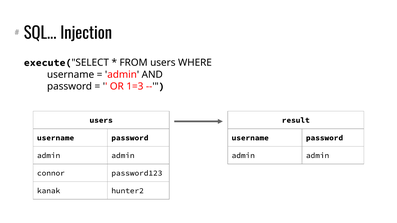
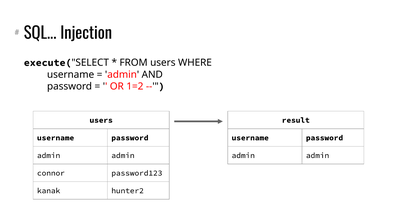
1=3: 1=3 -> 1=2 (135, 87)
